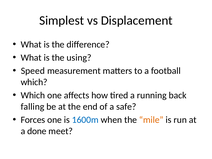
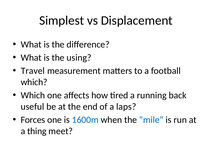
Speed: Speed -> Travel (33, 71)
falling: falling -> useful (32, 107)
safe: safe -> laps (126, 107)
mile colour: orange -> blue (151, 120)
done: done -> thing (37, 131)
